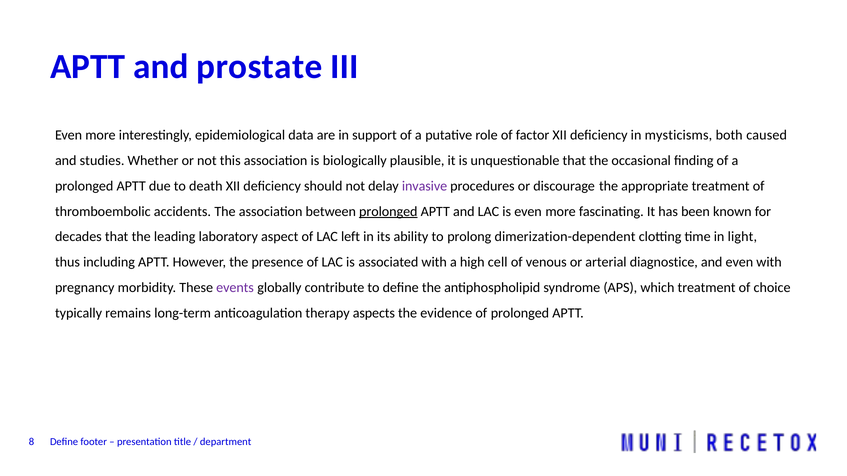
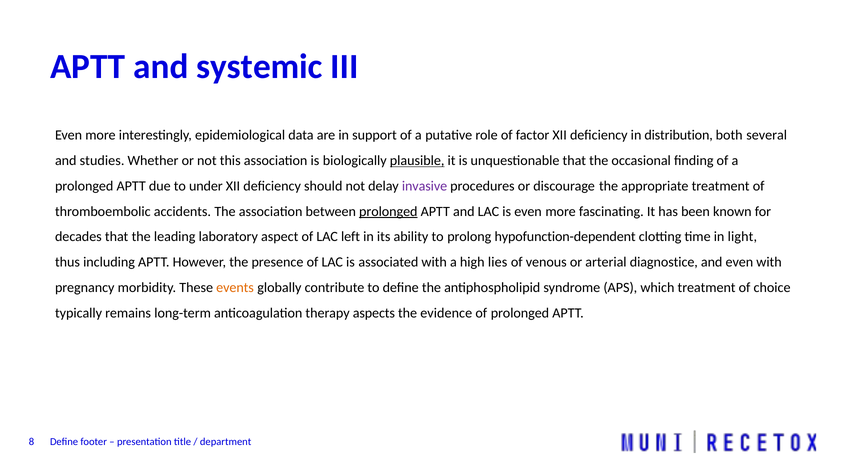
prostate: prostate -> systemic (260, 67)
mysticisms: mysticisms -> distribution (679, 135)
caused: caused -> several (767, 135)
plausible underline: none -> present (417, 161)
death: death -> under (206, 186)
dimerization-dependent: dimerization-dependent -> hypofunction-dependent (565, 237)
cell: cell -> lies (498, 262)
events colour: purple -> orange (235, 288)
